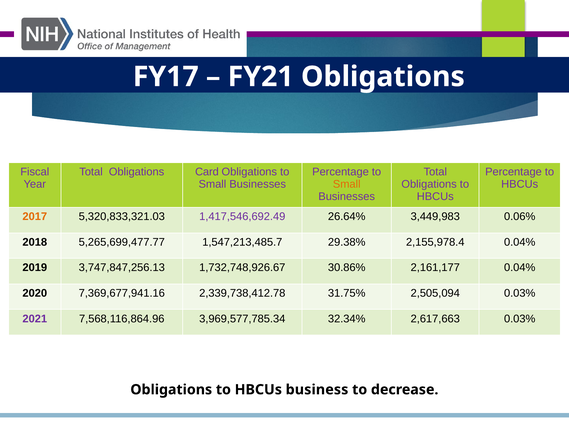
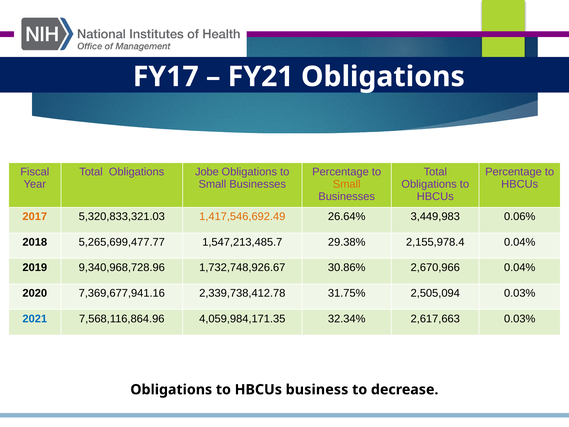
Card: Card -> Jobe (207, 172)
1,417,546,692.49 colour: purple -> orange (242, 216)
3,747,847,256.13: 3,747,847,256.13 -> 9,340,968,728.96 (122, 268)
2,161,177: 2,161,177 -> 2,670,966 (435, 268)
2021 colour: purple -> blue (35, 319)
3,969,577,785.34: 3,969,577,785.34 -> 4,059,984,171.35 (242, 319)
